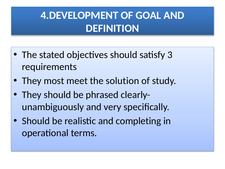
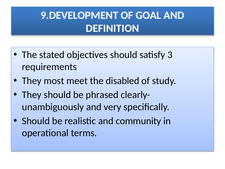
4.DEVELOPMENT: 4.DEVELOPMENT -> 9.DEVELOPMENT (79, 15)
solution: solution -> disabled (123, 81)
completing: completing -> community (138, 121)
